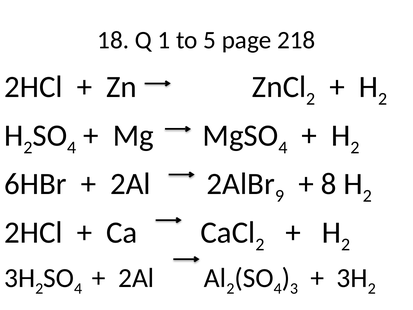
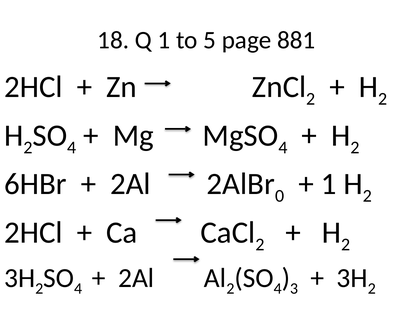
218: 218 -> 881 (296, 40)
9: 9 -> 0 (280, 196)
8: 8 -> 1 (329, 184)
